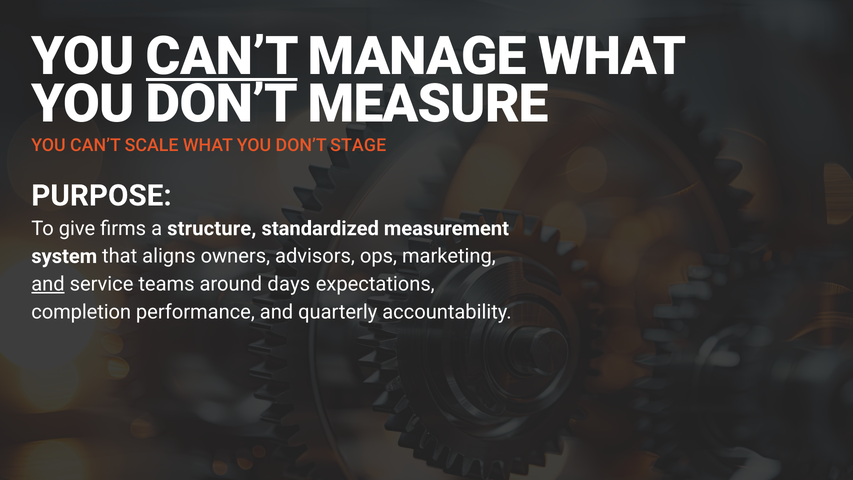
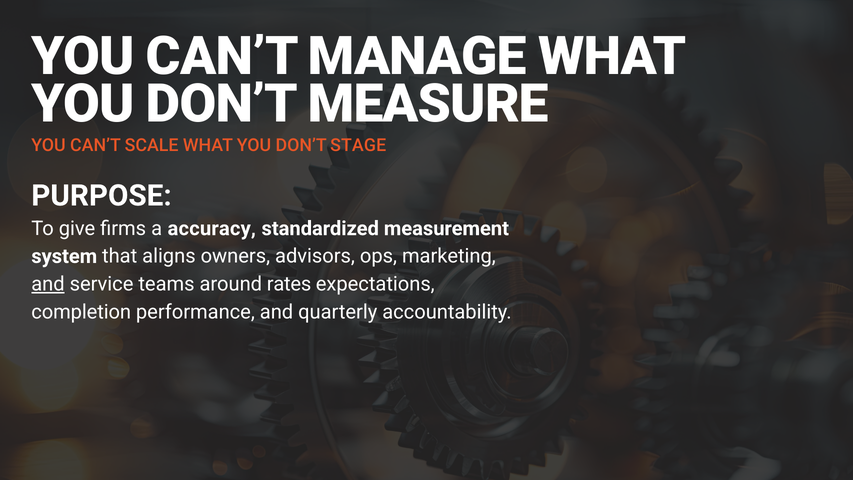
CAN’T underline: present -> none (222, 57)
structure: structure -> accuracy (212, 228)
days: days -> rates (289, 284)
